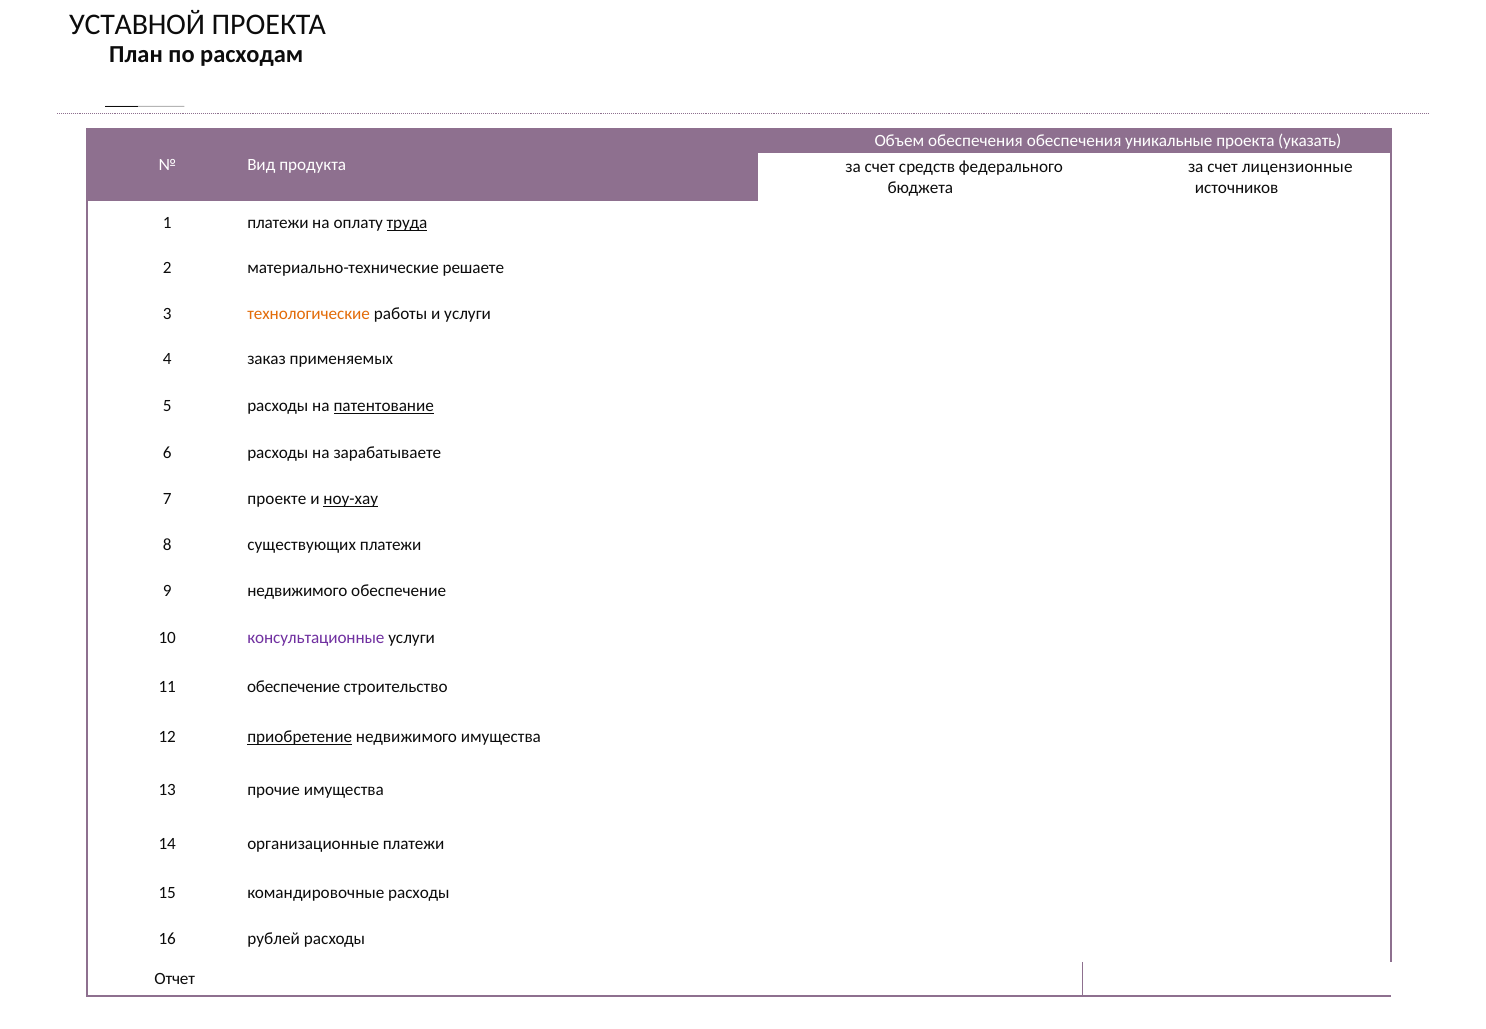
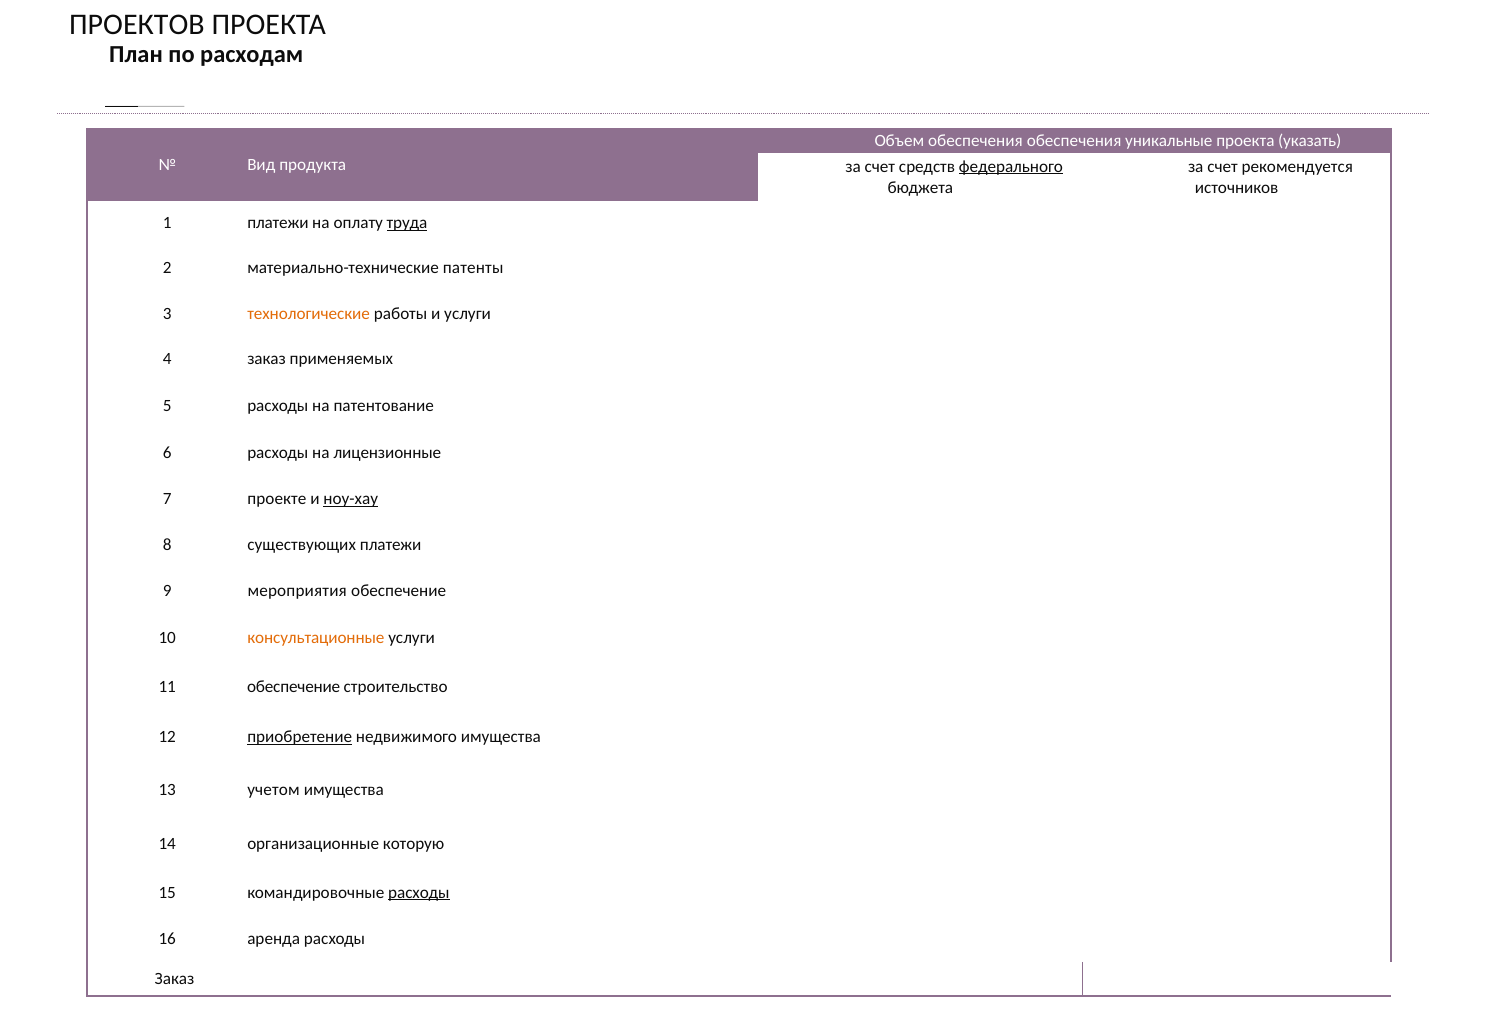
УСТАВНОЙ: УСТАВНОЙ -> ПРОЕКТОВ (137, 24)
федерального underline: none -> present (1011, 166)
лицензионные: лицензионные -> рекомендуется (1297, 166)
решаете: решаете -> патенты (473, 267)
патентование underline: present -> none (384, 406)
зарабатываете: зарабатываете -> лицензионные (387, 453)
9 недвижимого: недвижимого -> мероприятия (297, 591)
консультационные colour: purple -> orange (316, 637)
прочие: прочие -> учетом (273, 790)
организационные платежи: платежи -> которую (414, 844)
расходы underline: none -> present (419, 892)
рублей: рублей -> аренда (274, 939)
Отчет: Отчет -> Заказ (175, 979)
